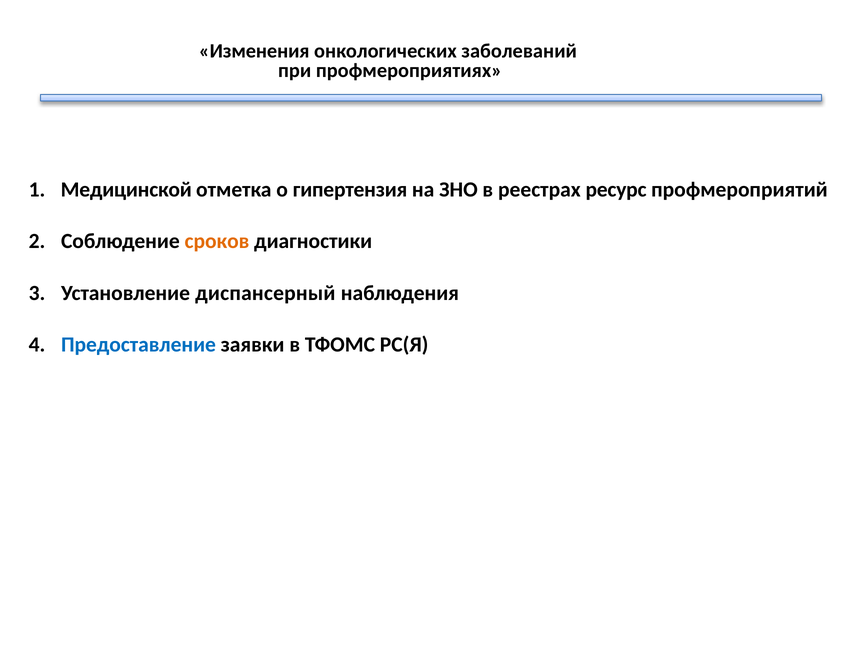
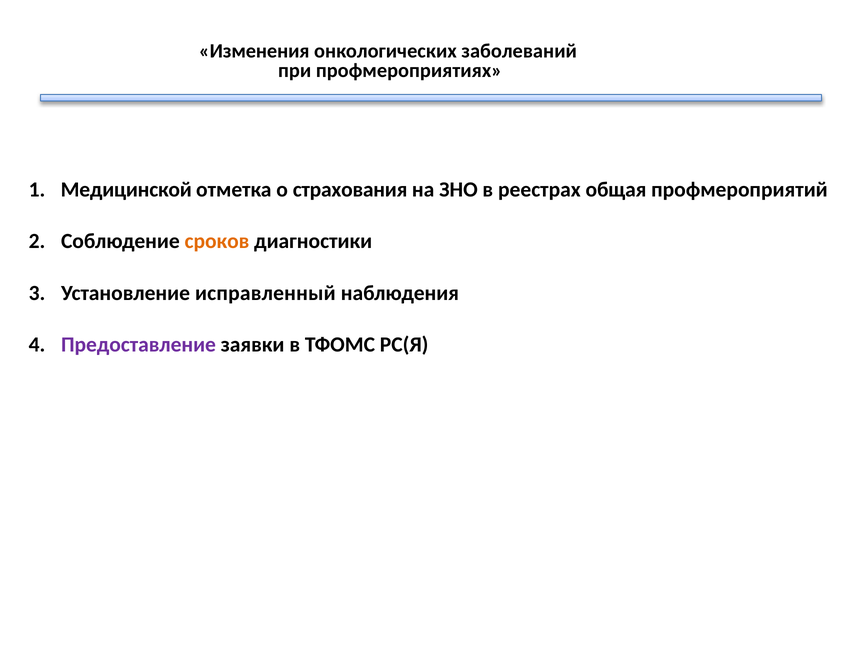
гипертензия: гипертензия -> страхования (350, 189)
ресурс: ресурс -> общая (616, 189)
диспансерный: диспансерный -> исправленный (265, 293)
Предоставление colour: blue -> purple (138, 344)
